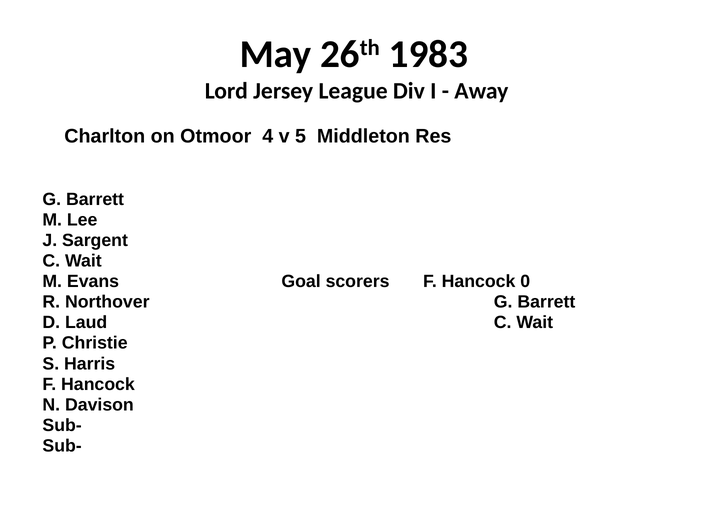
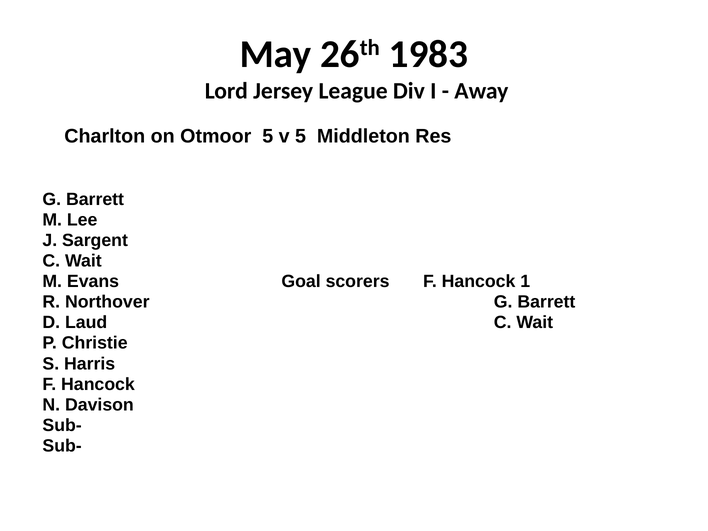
Otmoor 4: 4 -> 5 (268, 136)
0: 0 -> 1 (525, 282)
